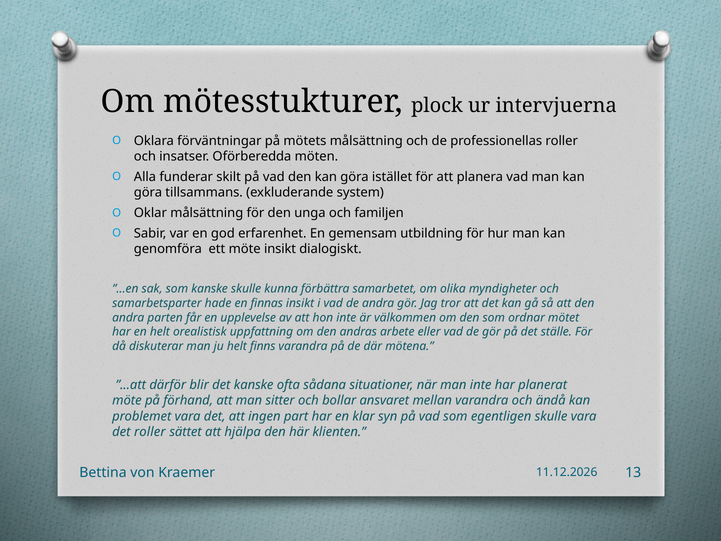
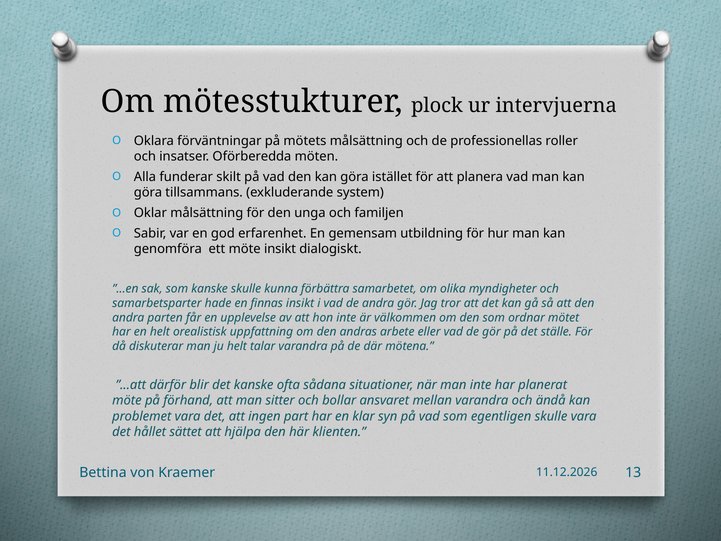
finns: finns -> talar (263, 346)
det roller: roller -> hållet (150, 432)
